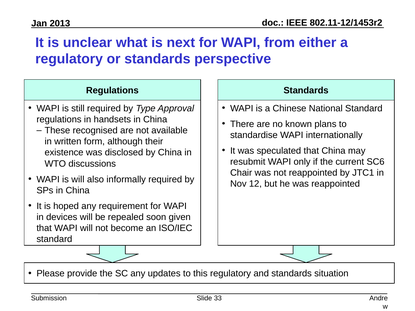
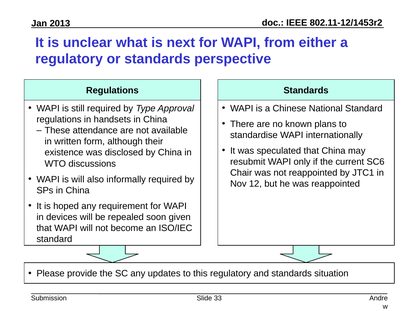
recognised: recognised -> attendance (95, 131)
